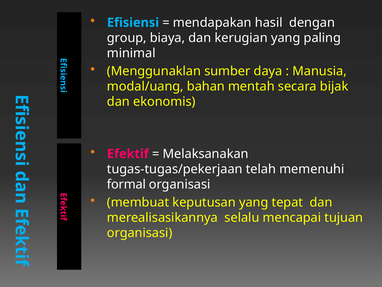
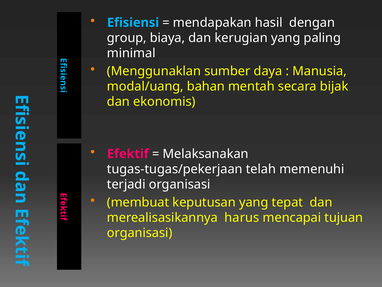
formal: formal -> terjadi (126, 184)
selalu: selalu -> harus (242, 217)
